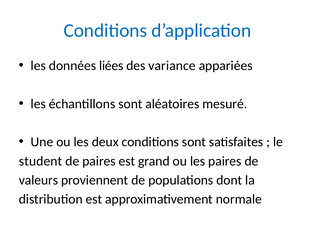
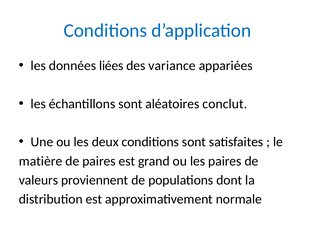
mesuré: mesuré -> conclut (225, 104)
student: student -> matière (41, 161)
